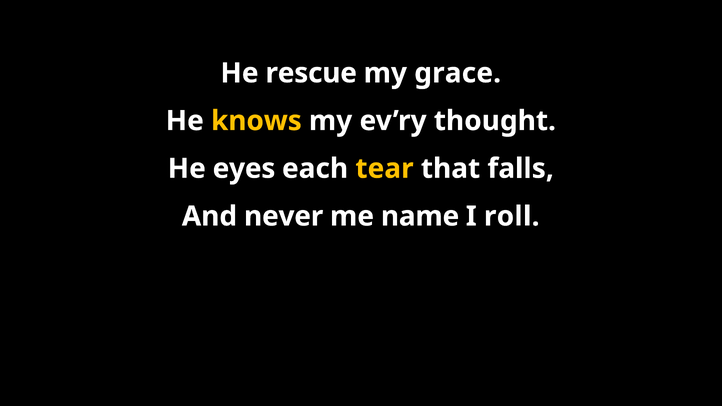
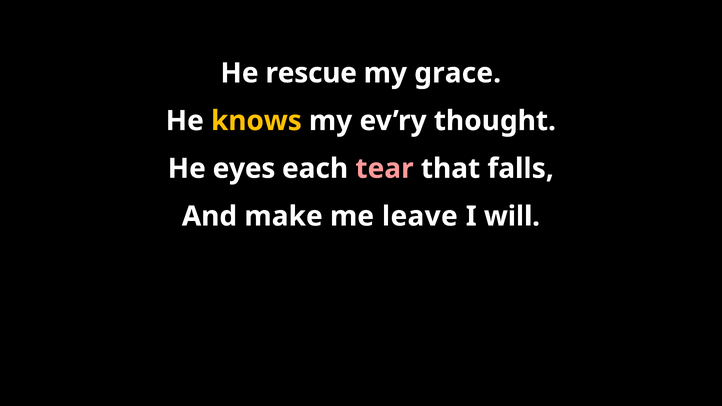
tear colour: yellow -> pink (384, 169)
never: never -> make (284, 216)
name: name -> leave (420, 216)
roll: roll -> will (512, 216)
